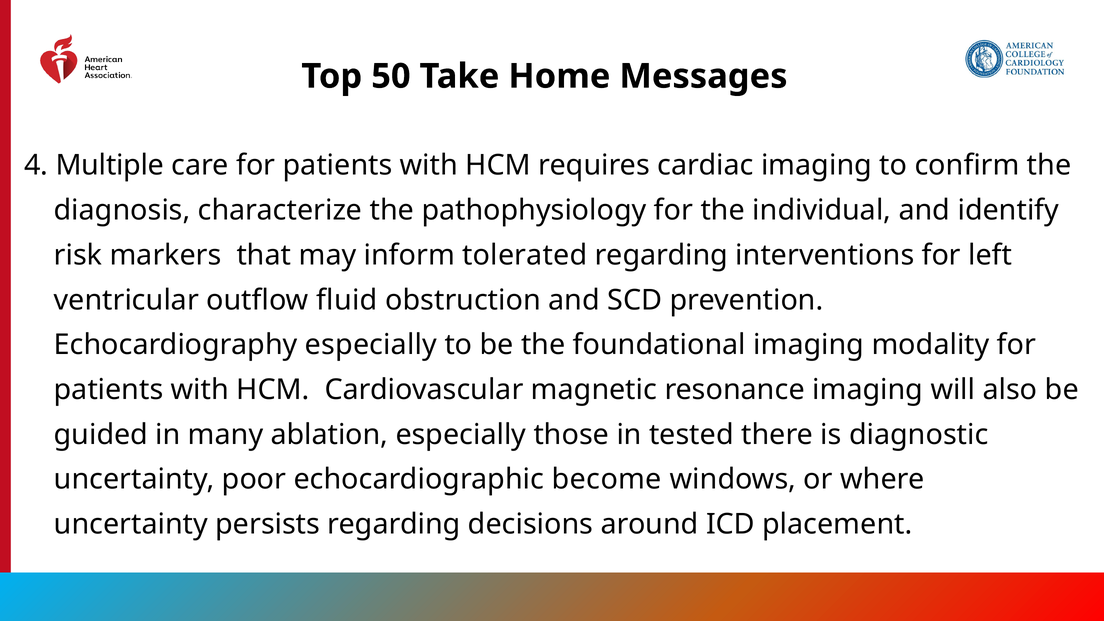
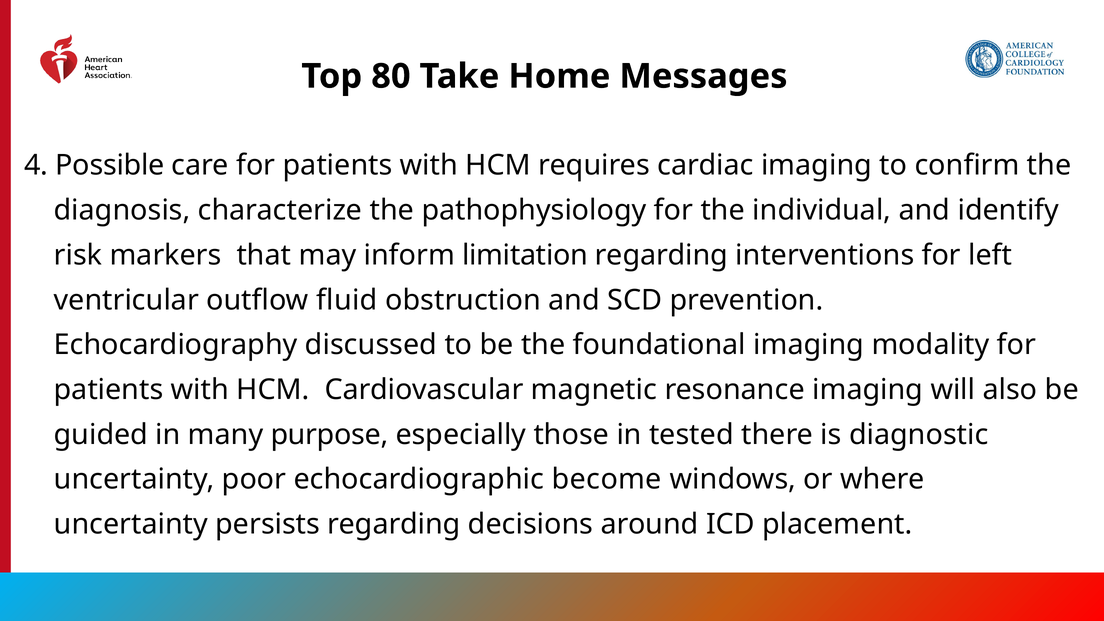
50: 50 -> 80 (391, 76)
Multiple: Multiple -> Possible (110, 165)
tolerated: tolerated -> limitation (525, 255)
Echocardiography especially: especially -> discussed (371, 345)
ablation: ablation -> purpose (330, 435)
